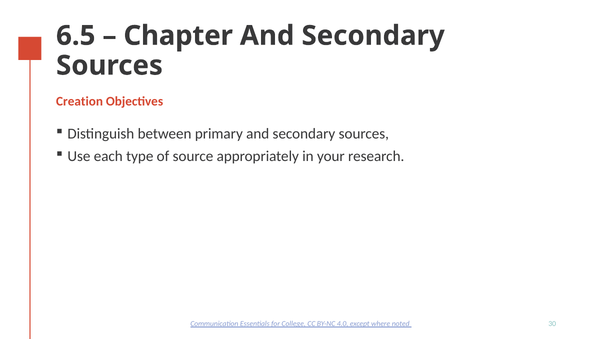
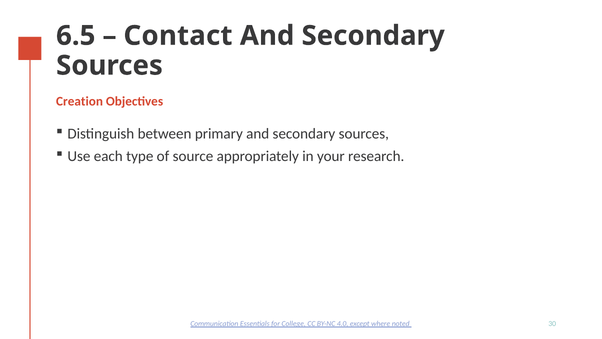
Chapter: Chapter -> Contact (178, 36)
